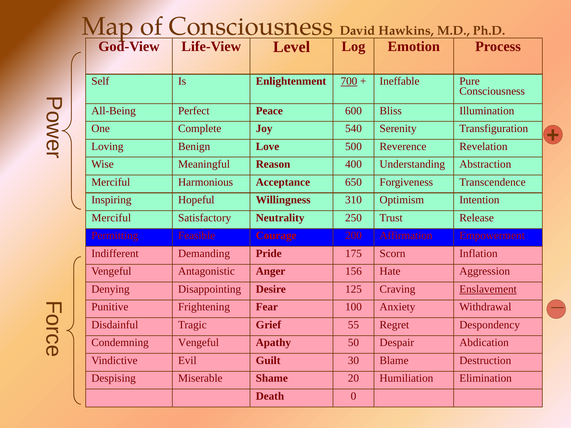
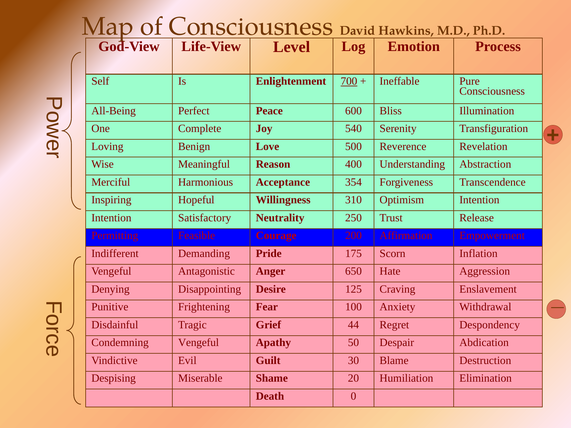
650: 650 -> 354 (353, 182)
Merciful: Merciful -> Intention (111, 218)
156: 156 -> 650 (353, 271)
Enslavement underline: present -> none (488, 289)
55: 55 -> 44 (353, 325)
